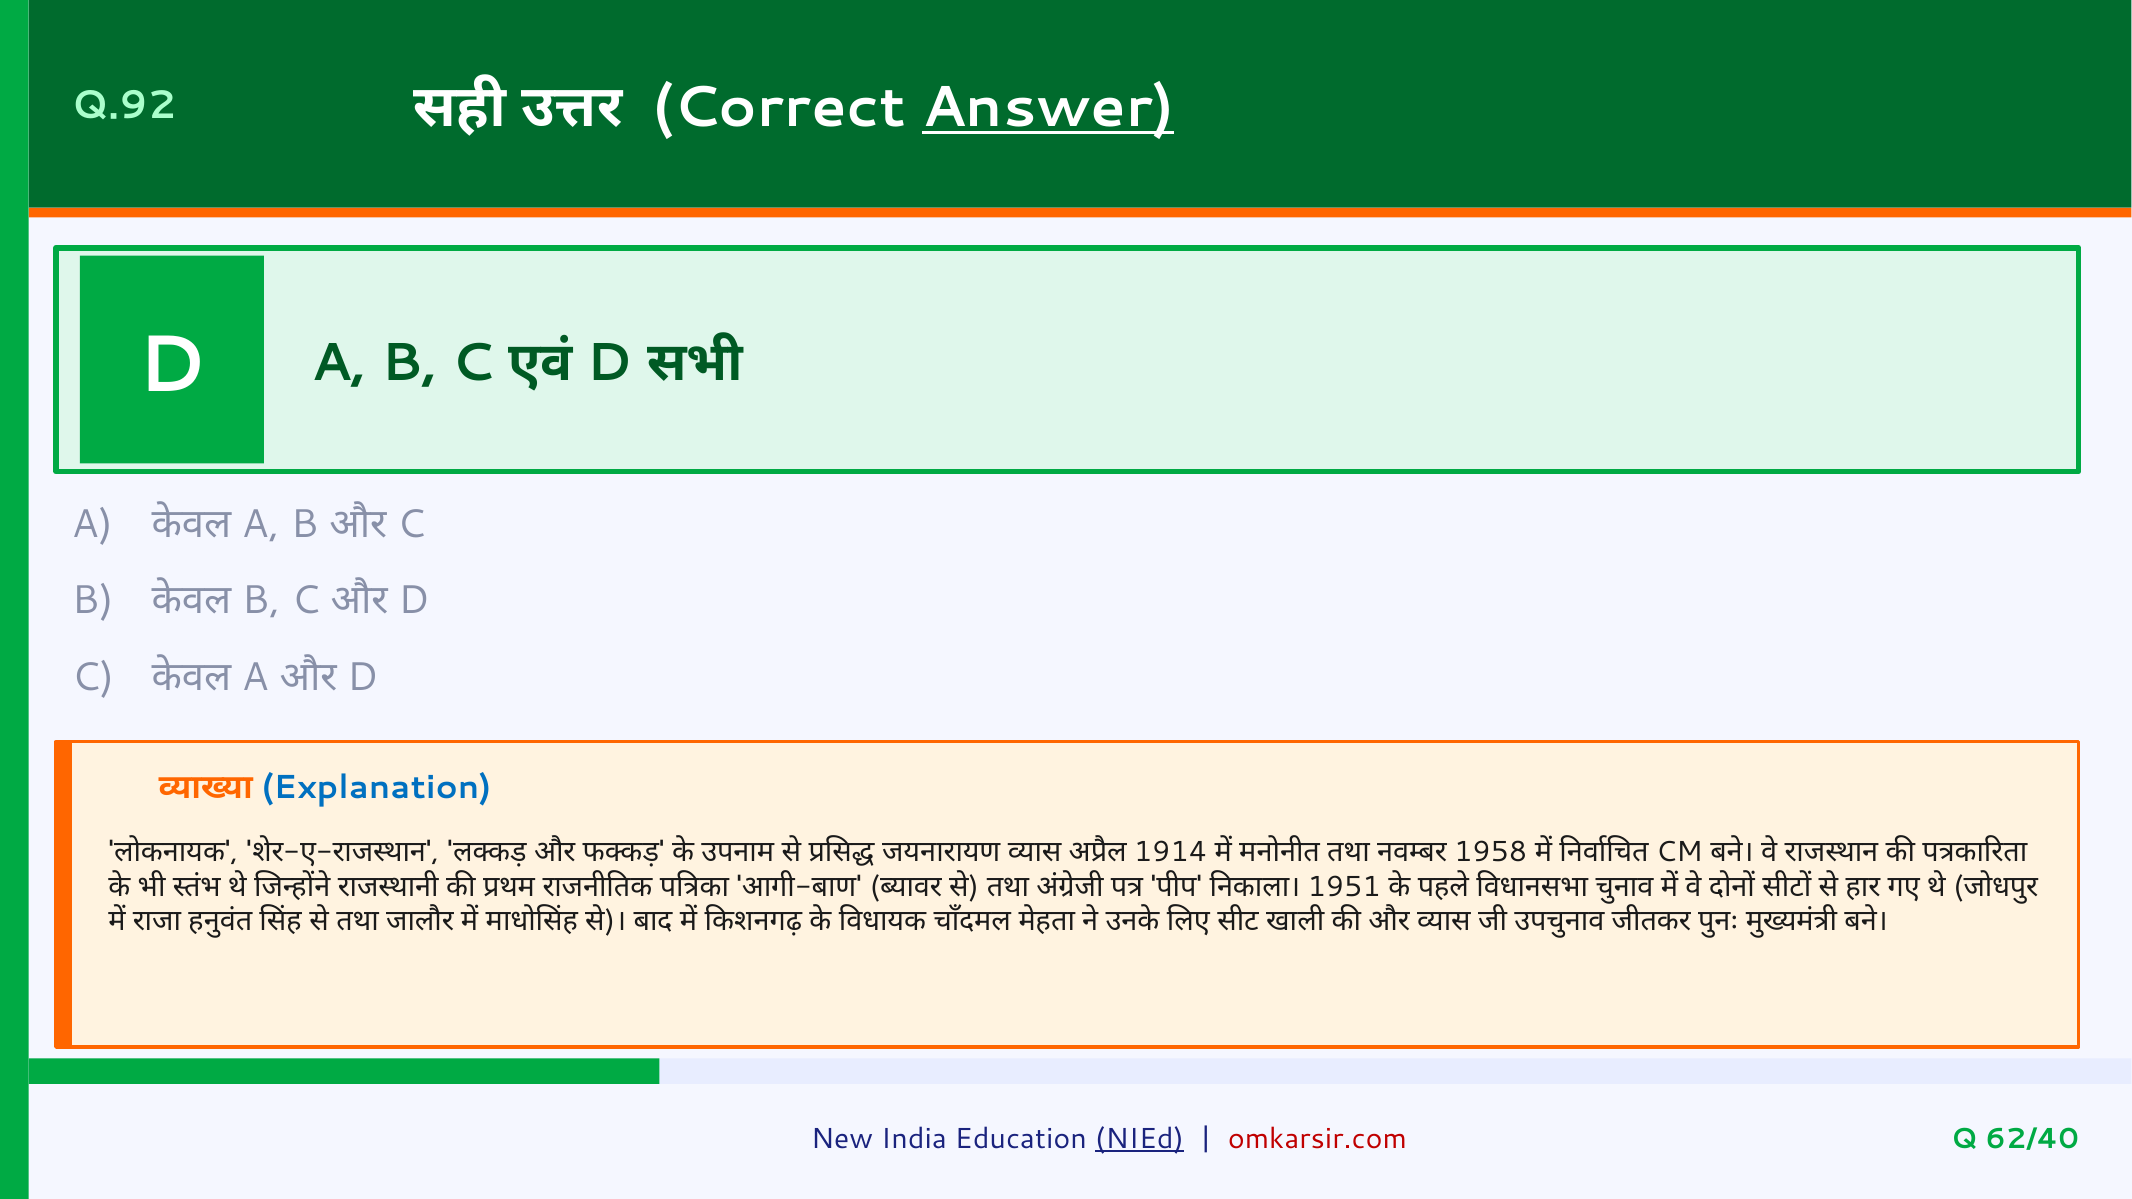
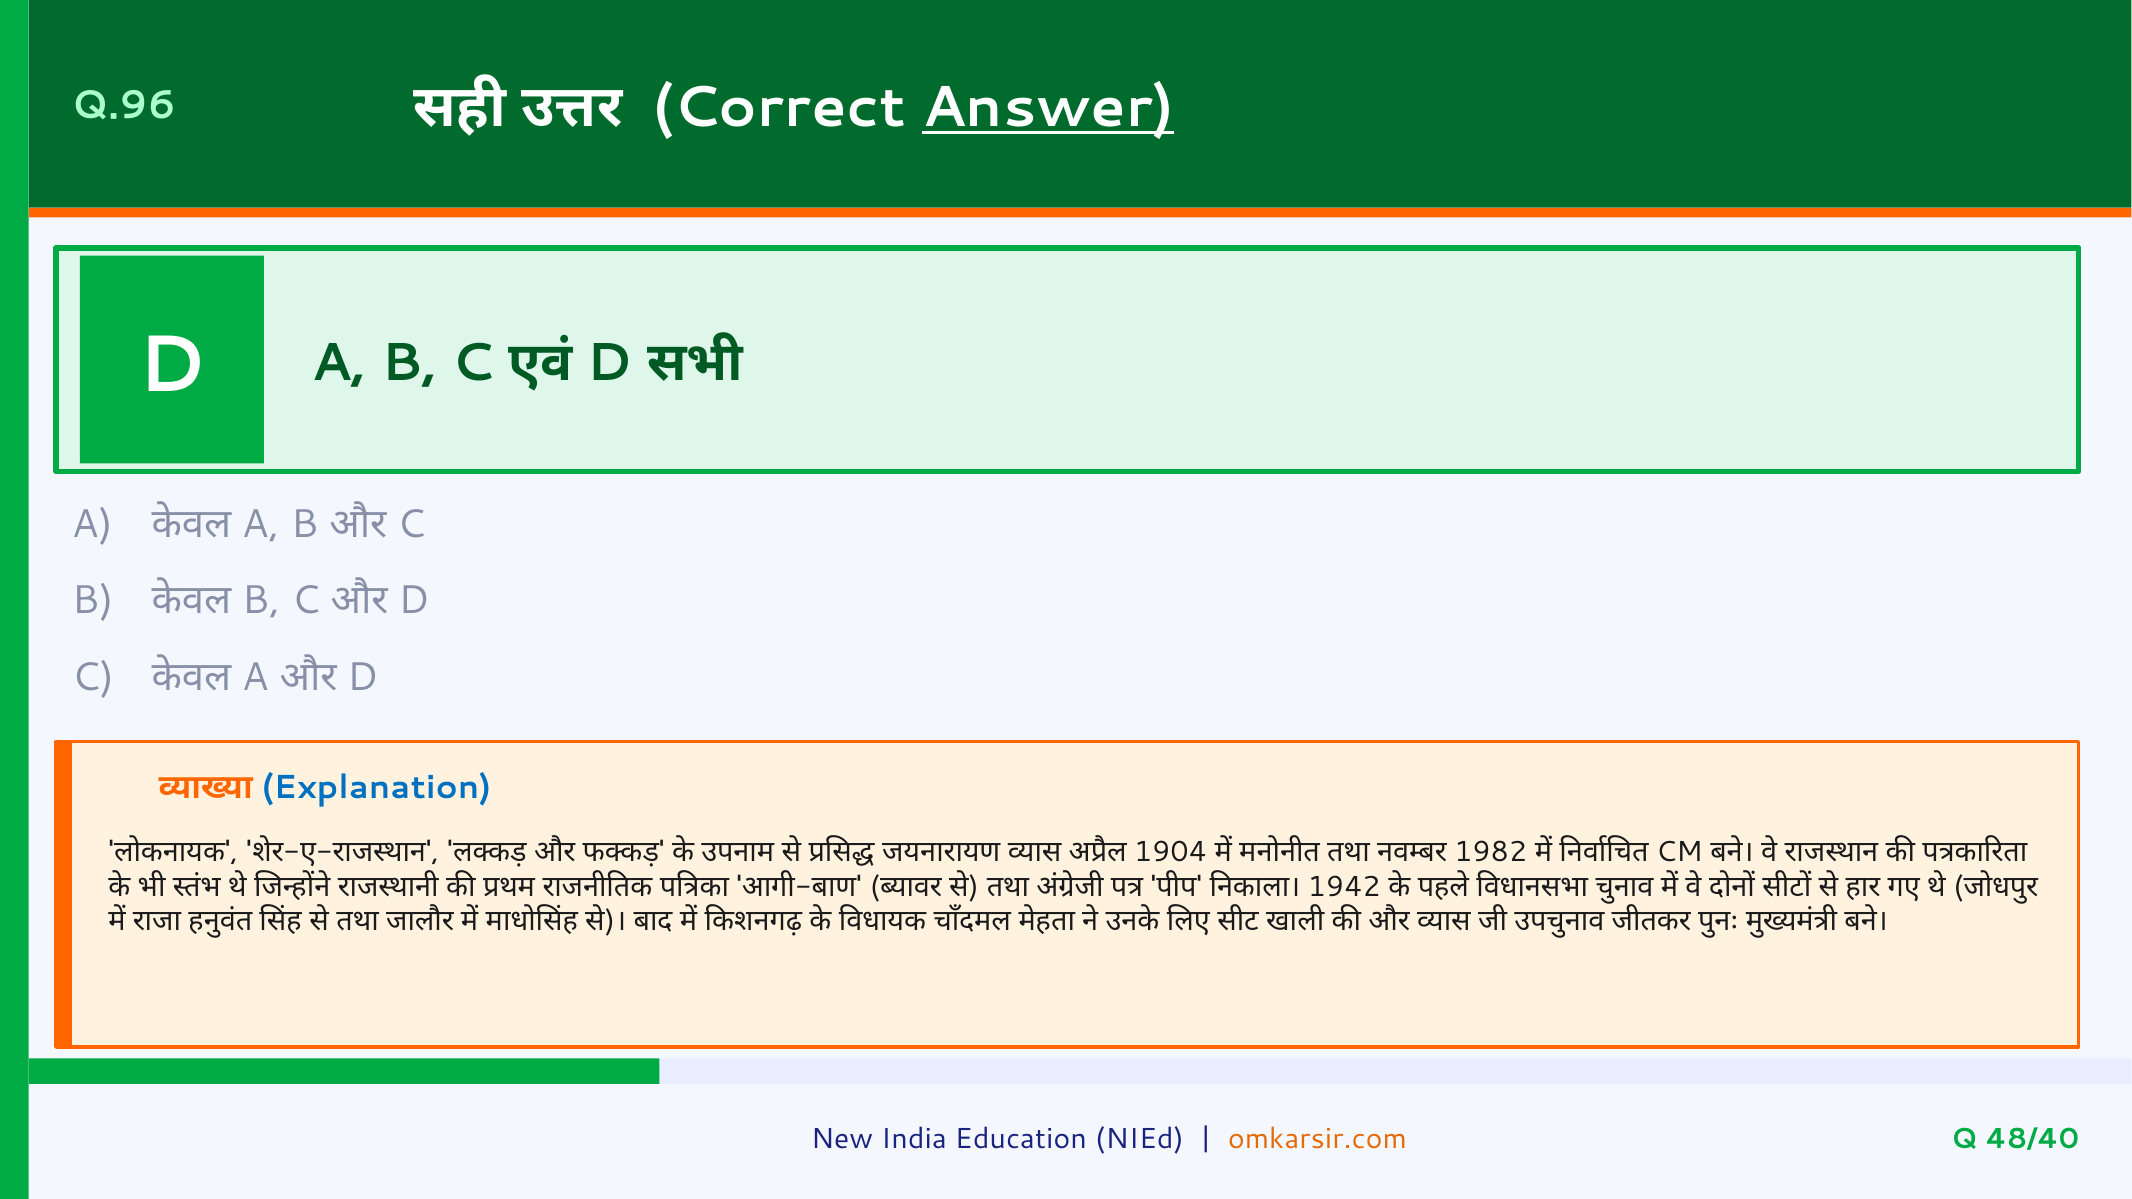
Q.92: Q.92 -> Q.96 (124, 105)
1914: 1914 -> 1904 (1170, 852)
1958: 1958 -> 1982 (1491, 852)
1951: 1951 -> 1942 (1344, 887)
NIEd underline: present -> none (1139, 1139)
omkarsir.com colour: red -> orange (1317, 1139)
62/40: 62/40 -> 48/40 (2032, 1139)
